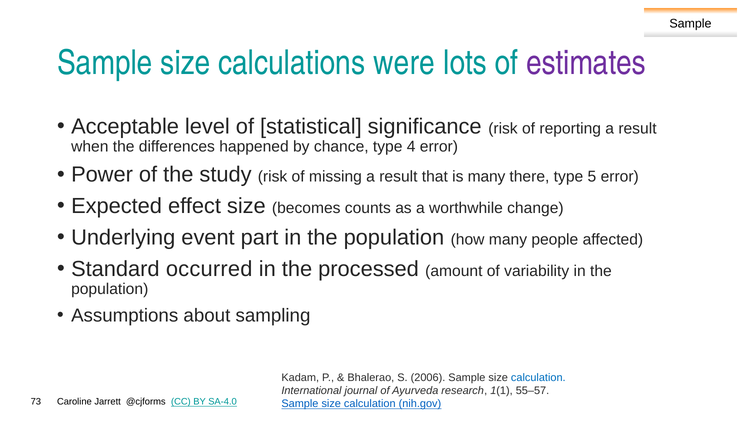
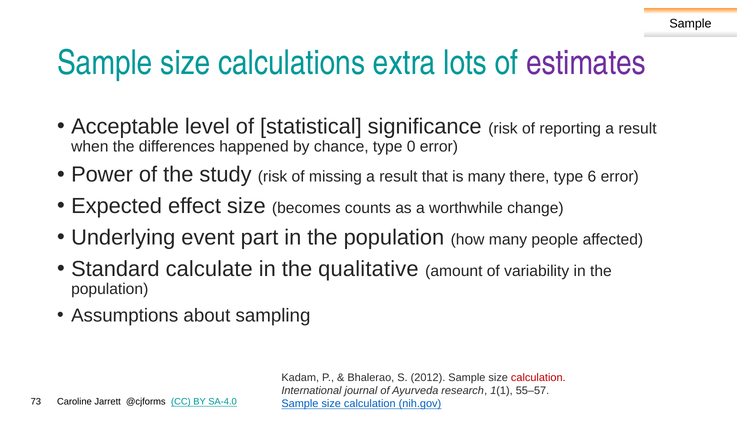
were: were -> extra (404, 63)
4: 4 -> 0 (411, 147)
5: 5 -> 6 (592, 177)
occurred: occurred -> calculate (209, 269)
processed: processed -> qualitative (368, 269)
2006: 2006 -> 2012 (428, 378)
calculation colour: blue -> red (538, 378)
